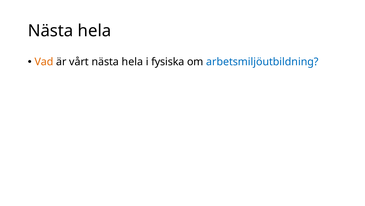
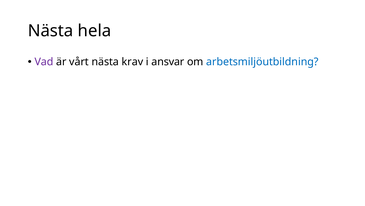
Vad colour: orange -> purple (44, 62)
vårt nästa hela: hela -> krav (132, 62)
fysiska: fysiska -> ansvar (168, 62)
